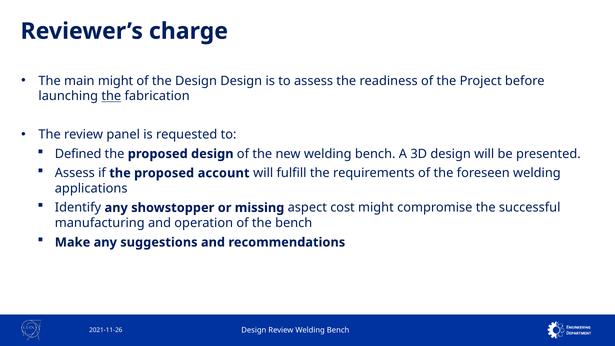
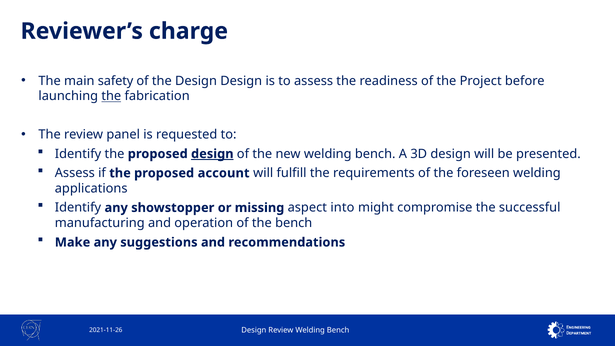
main might: might -> safety (116, 81)
Defined: Defined -> Identify (78, 154)
design underline: none -> present (212, 154)
cost: cost -> into (342, 208)
